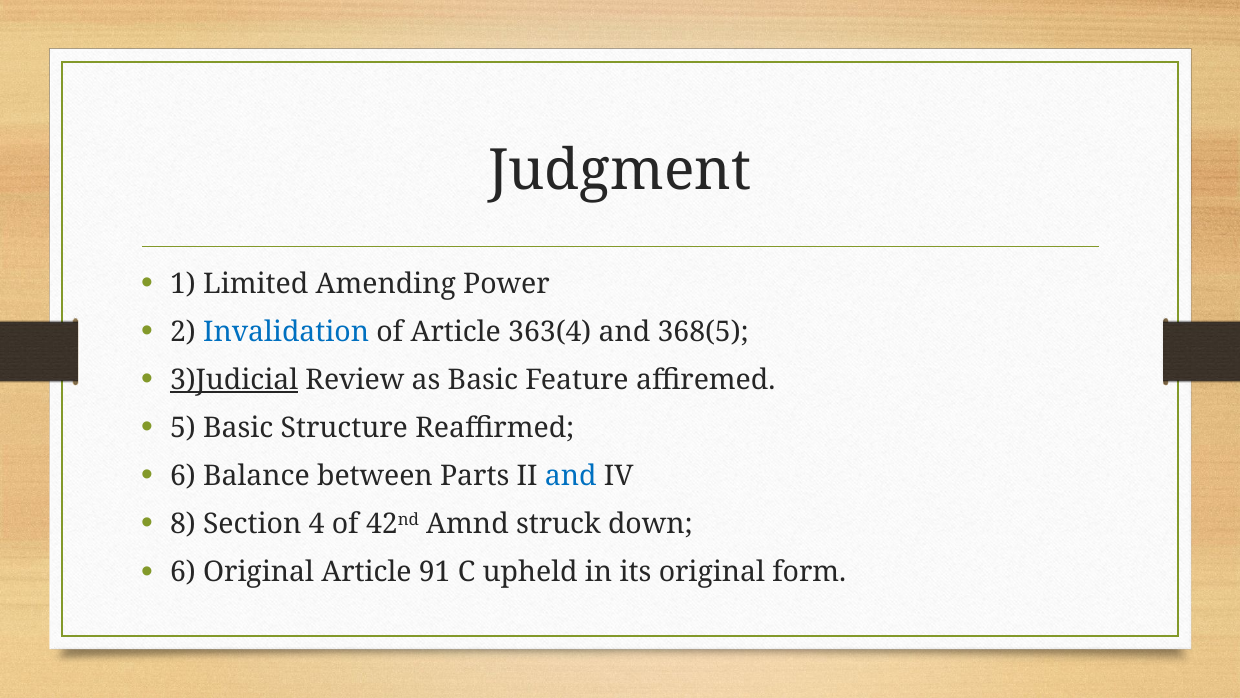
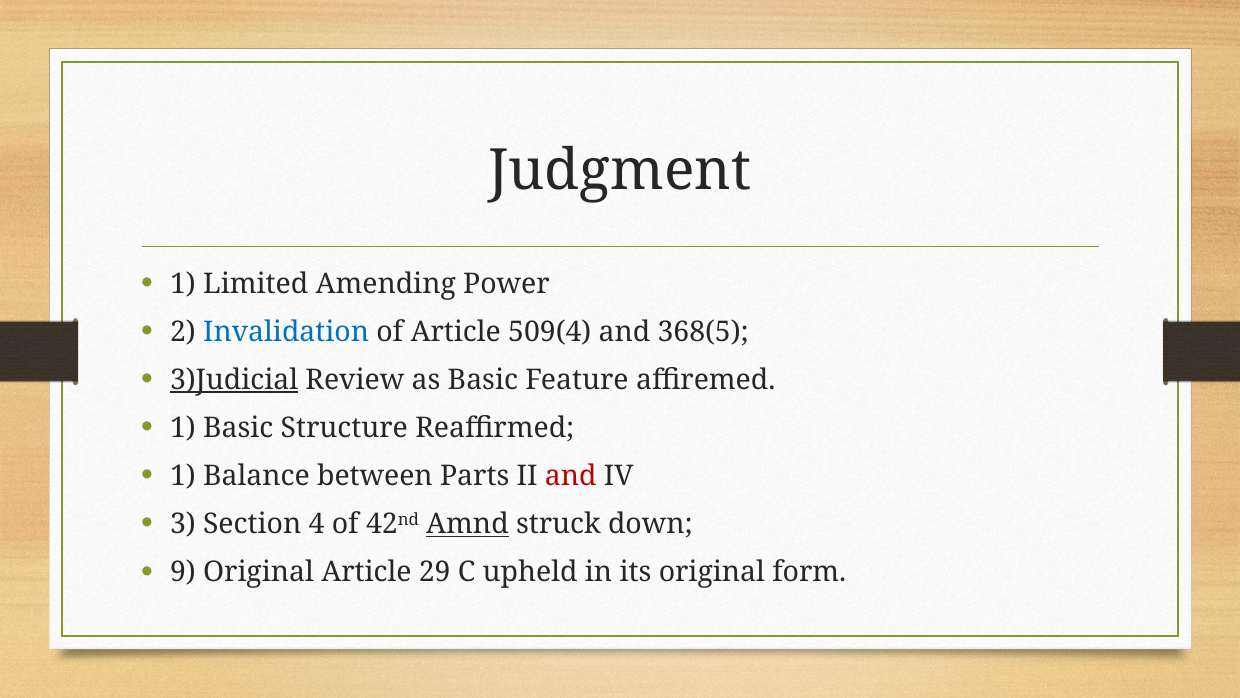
363(4: 363(4 -> 509(4 (550, 332)
5: 5 -> 1 (183, 428)
6: 6 -> 1 (183, 476)
and colour: blue -> red (571, 476)
8: 8 -> 3 (183, 524)
Amnd underline: none -> present (467, 524)
6: 6 -> 9 (183, 572)
91: 91 -> 29 (435, 572)
